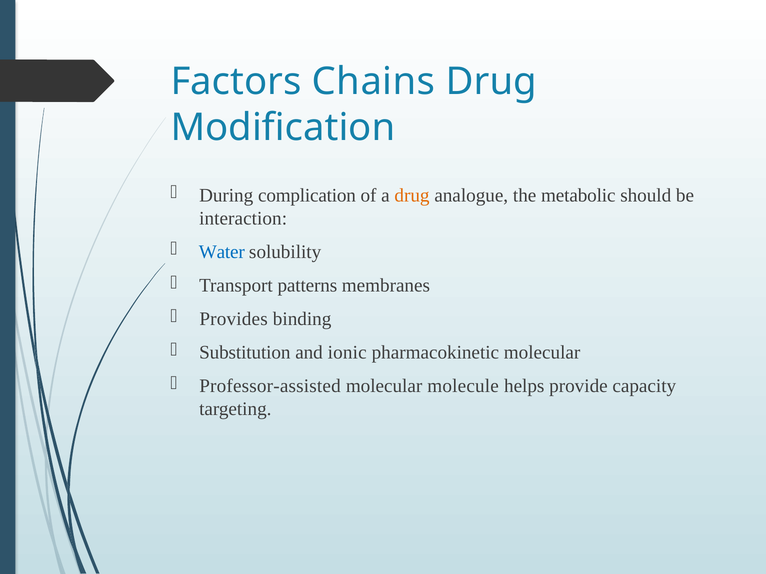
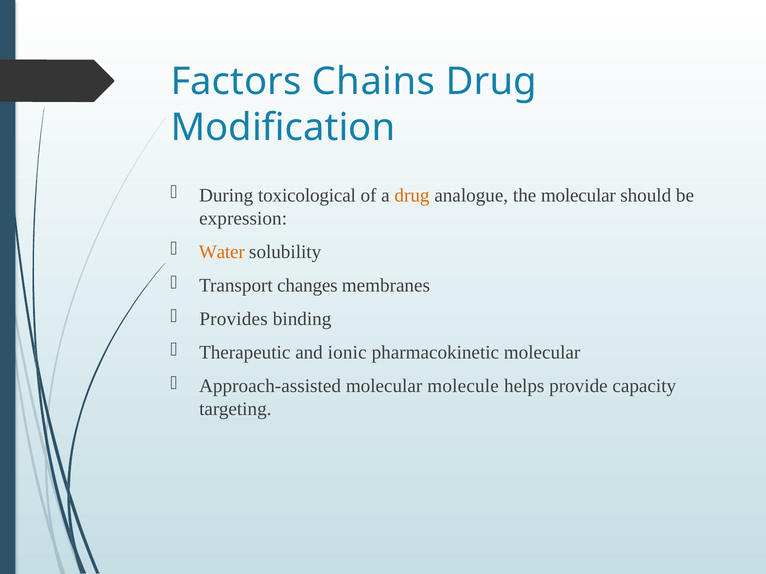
complication: complication -> toxicological (307, 195)
the metabolic: metabolic -> molecular (578, 195)
interaction: interaction -> expression (243, 218)
Water colour: blue -> orange (222, 252)
patterns: patterns -> changes (307, 286)
Substitution: Substitution -> Therapeutic (245, 353)
Professor-assisted: Professor-assisted -> Approach-assisted (270, 387)
